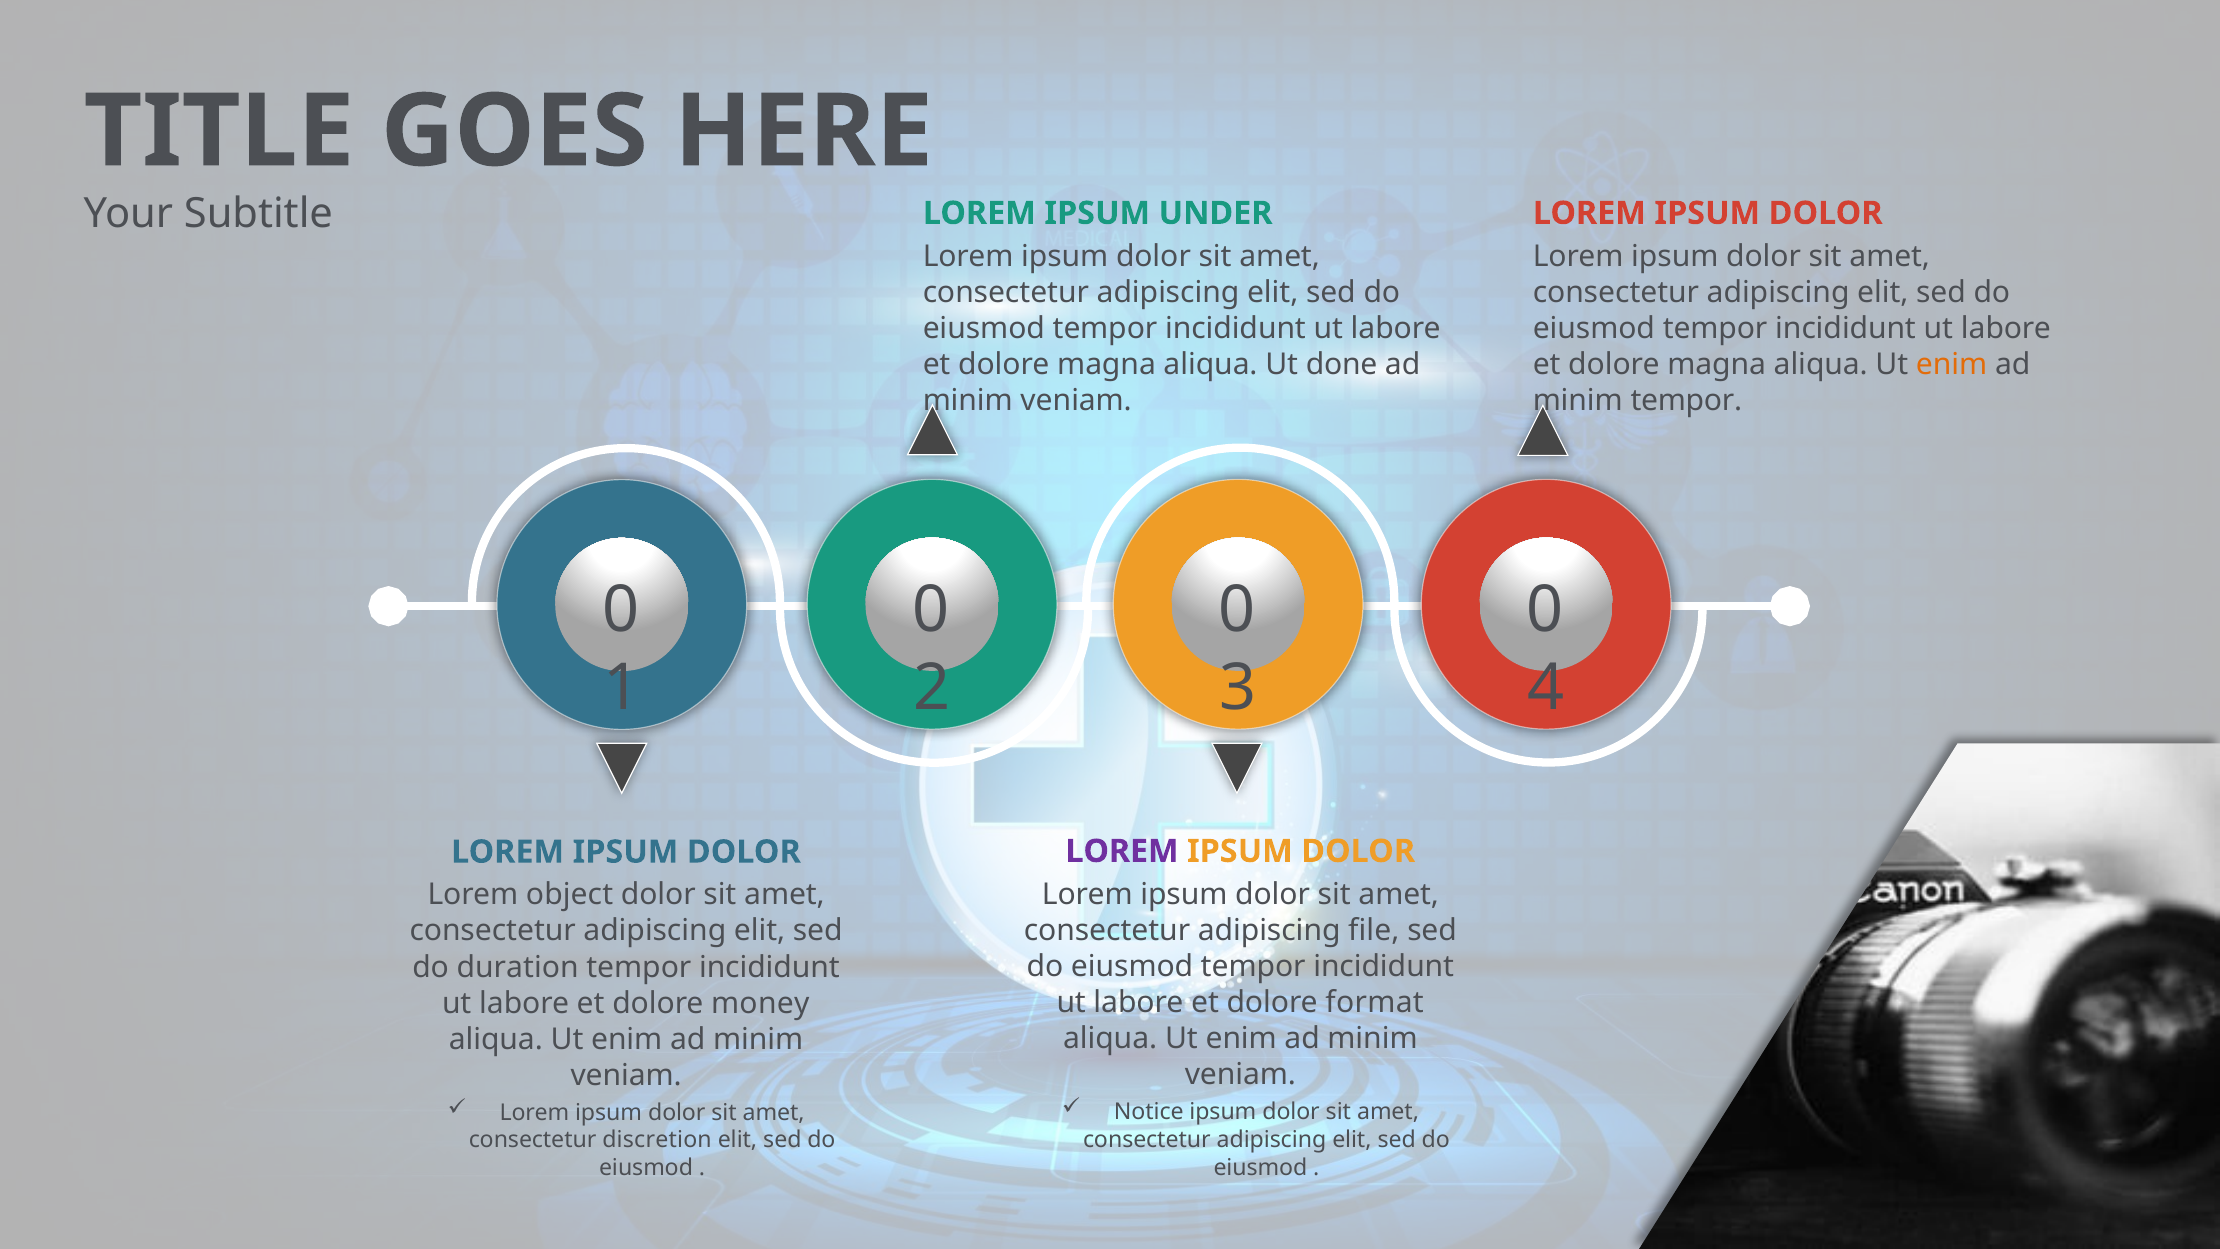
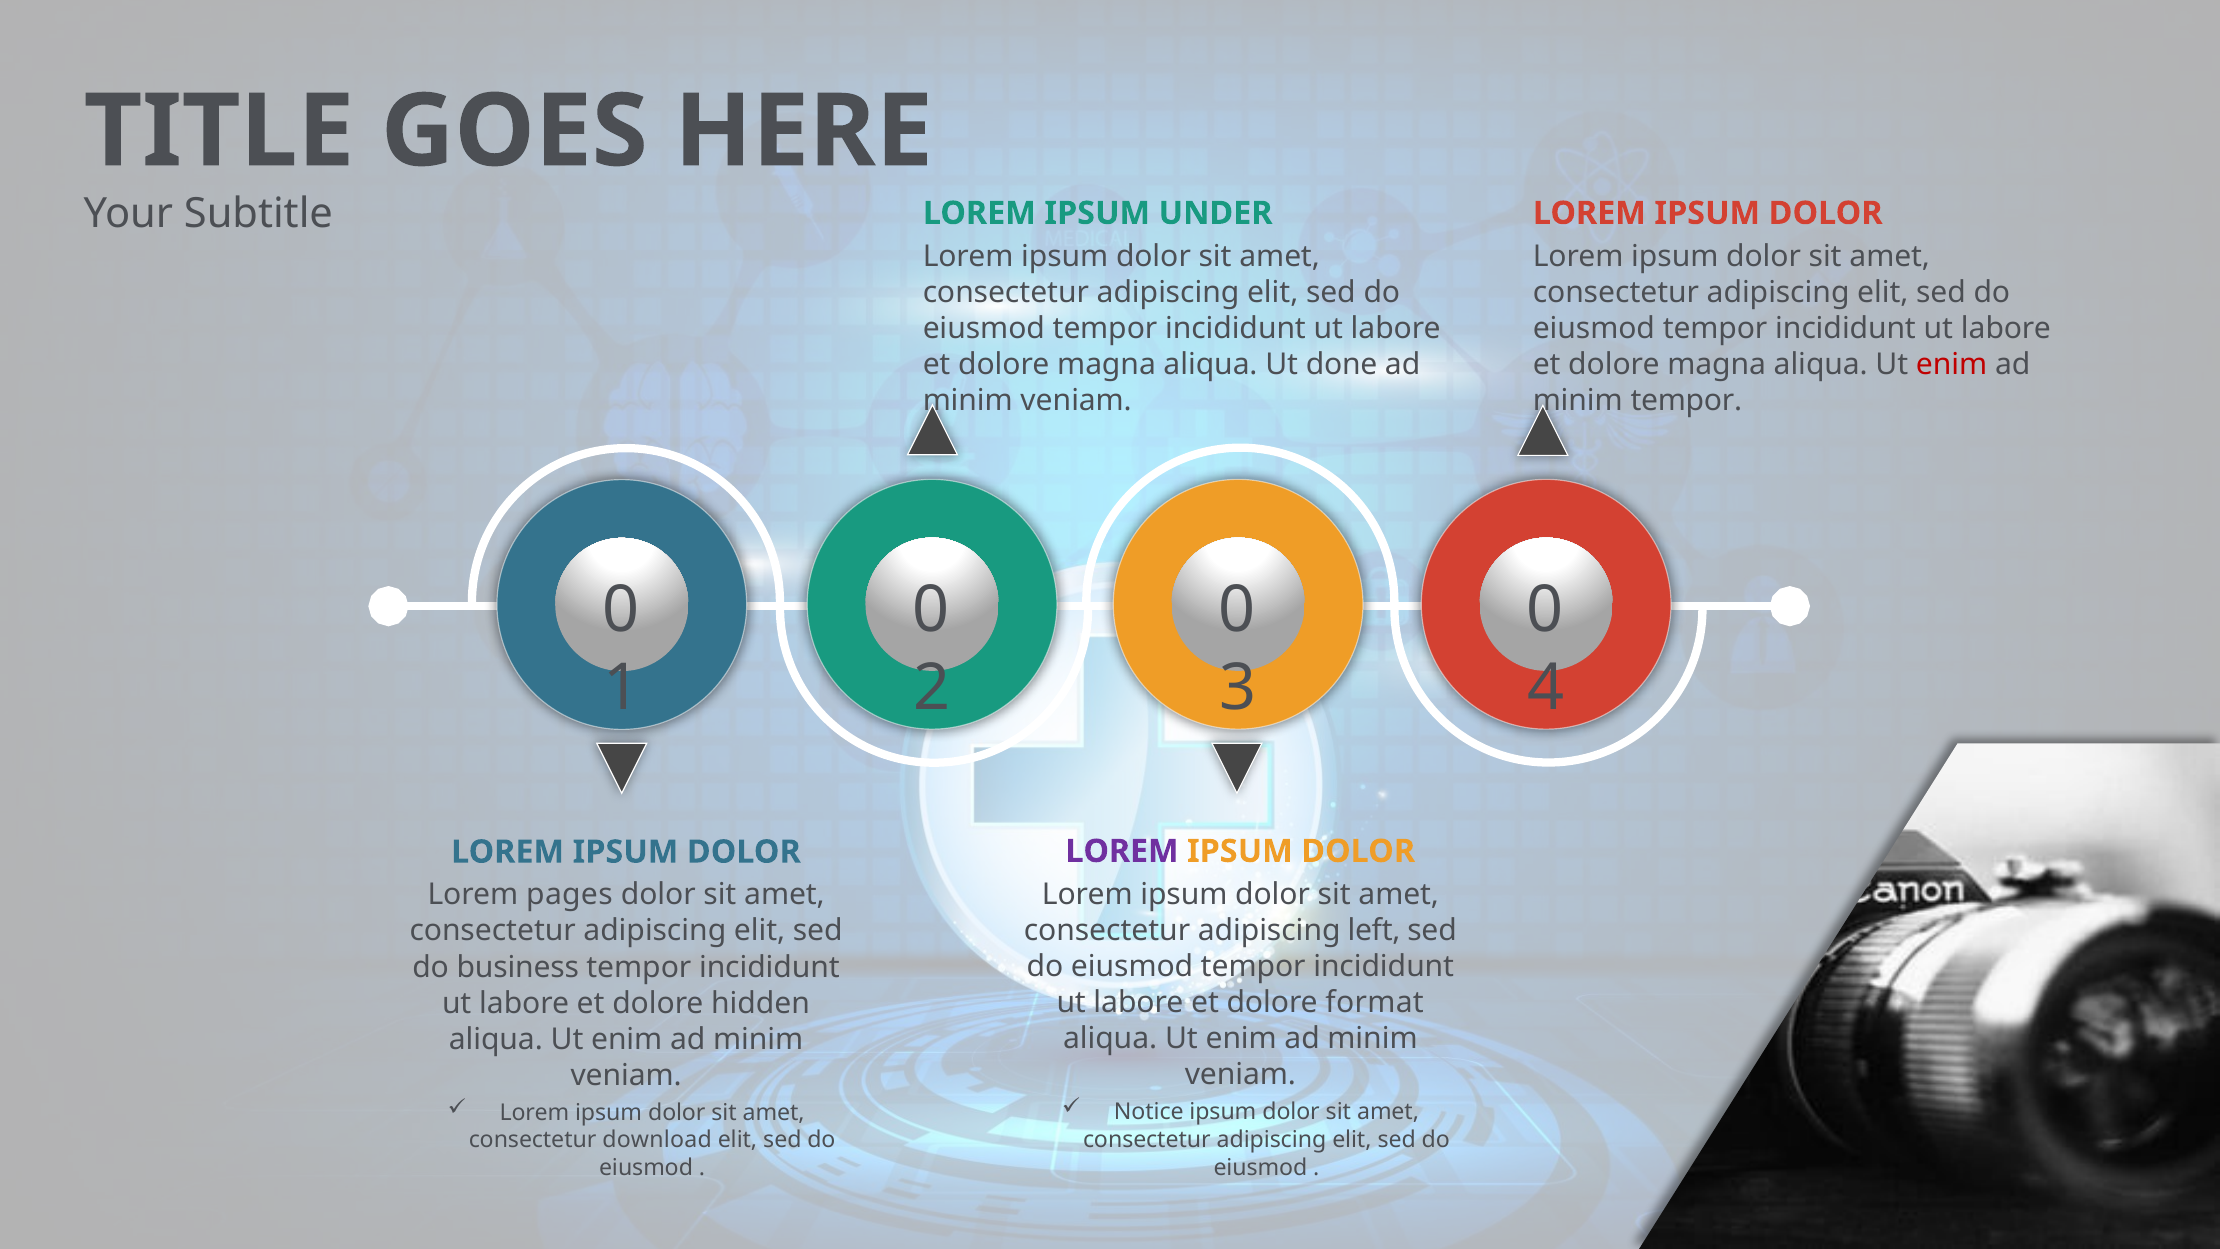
enim colour: orange -> red (1952, 364)
object: object -> pages (569, 895)
file: file -> left (1374, 930)
duration: duration -> business (518, 967)
money: money -> hidden (760, 1003)
discretion: discretion -> download (657, 1140)
